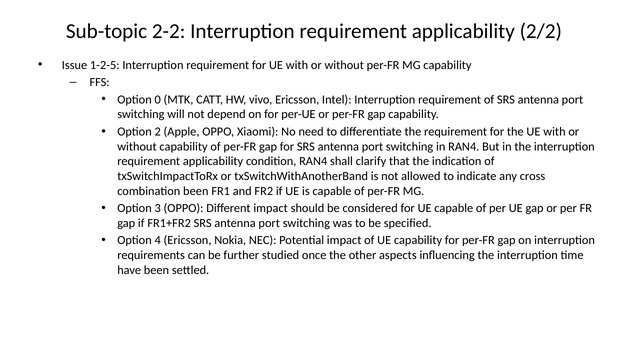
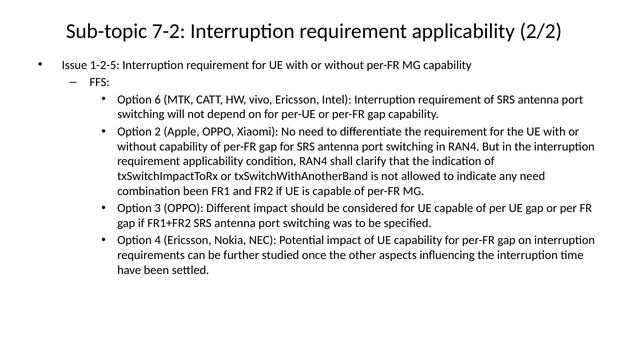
2-2: 2-2 -> 7-2 (169, 31)
0: 0 -> 6 (158, 99)
any cross: cross -> need (532, 176)
